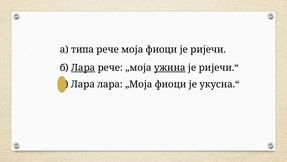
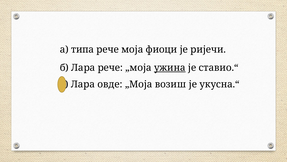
Лара underline: present -> none (83, 68)
ријечи.“: ријечи.“ -> ставио.“ (219, 68)
Лара лара: лара -> овде (110, 84)
„Mоја фиоци: фиоци -> возиш (171, 84)
